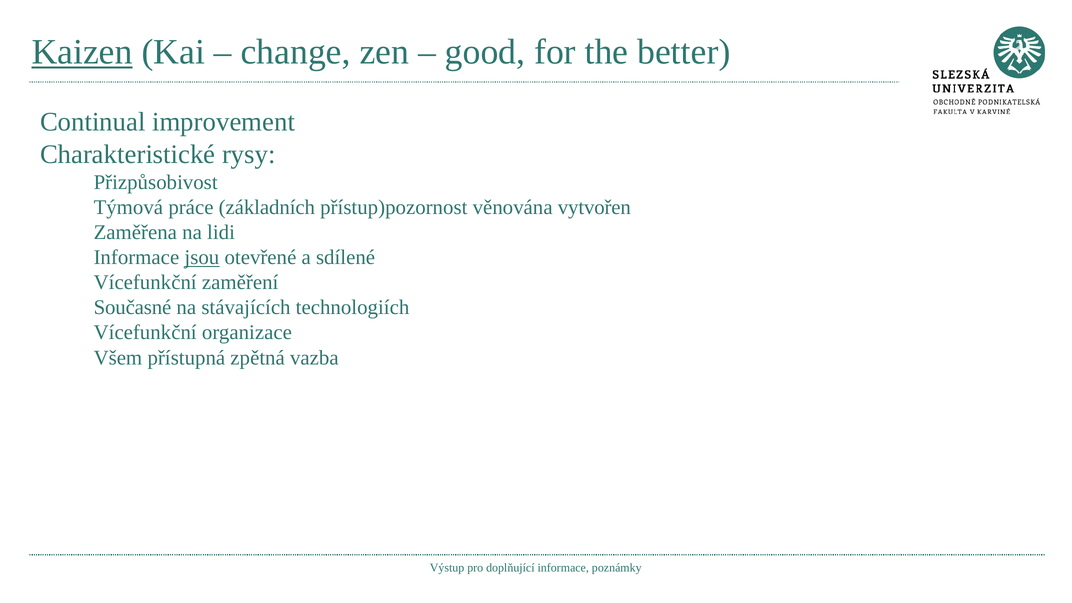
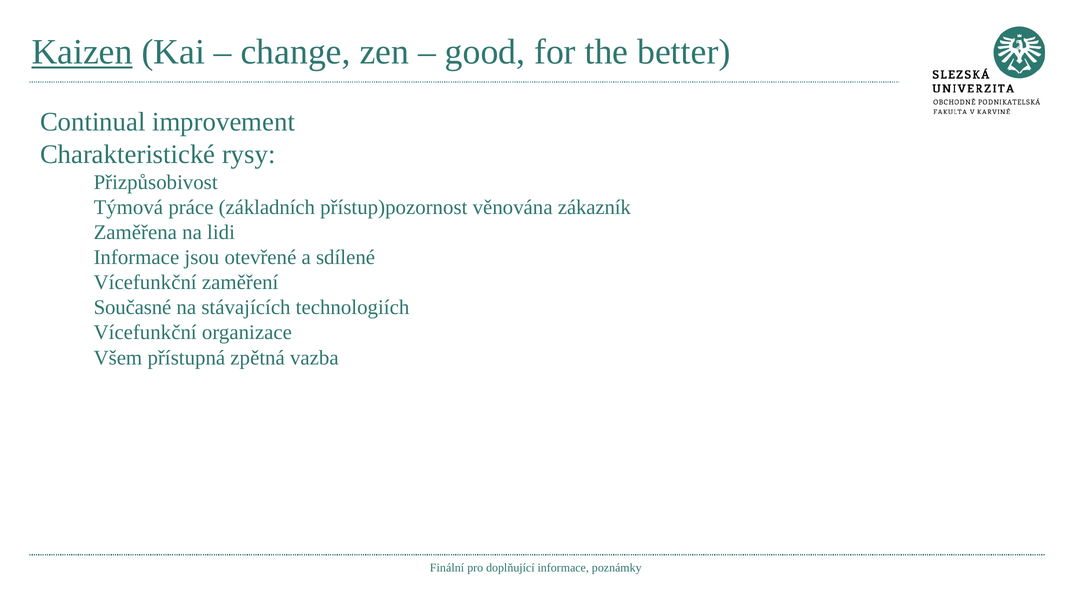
vytvořen: vytvořen -> zákazník (594, 207)
jsou underline: present -> none (202, 258)
Výstup: Výstup -> Finální (447, 568)
